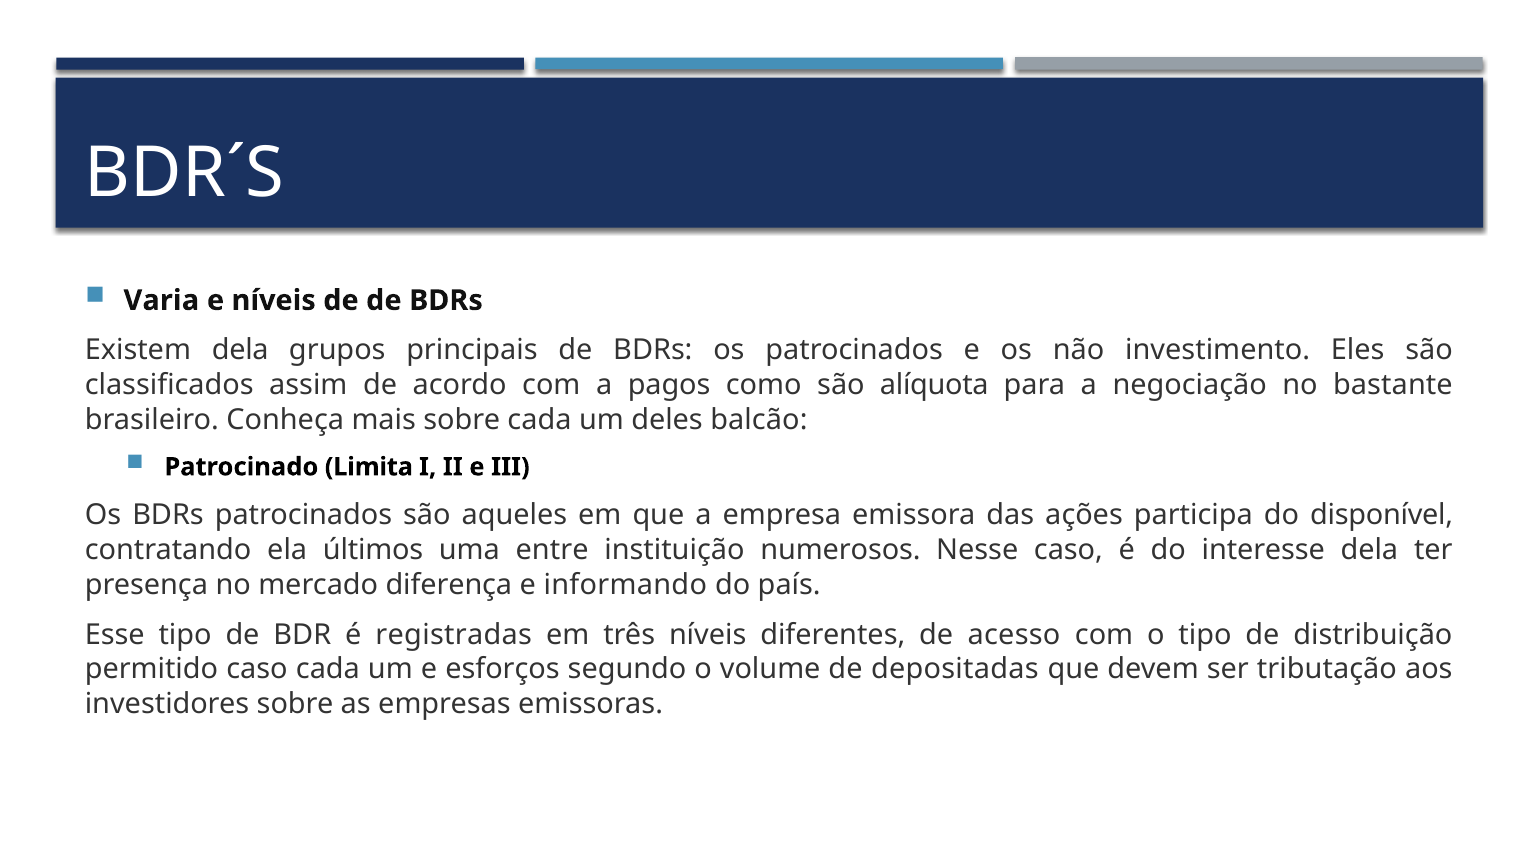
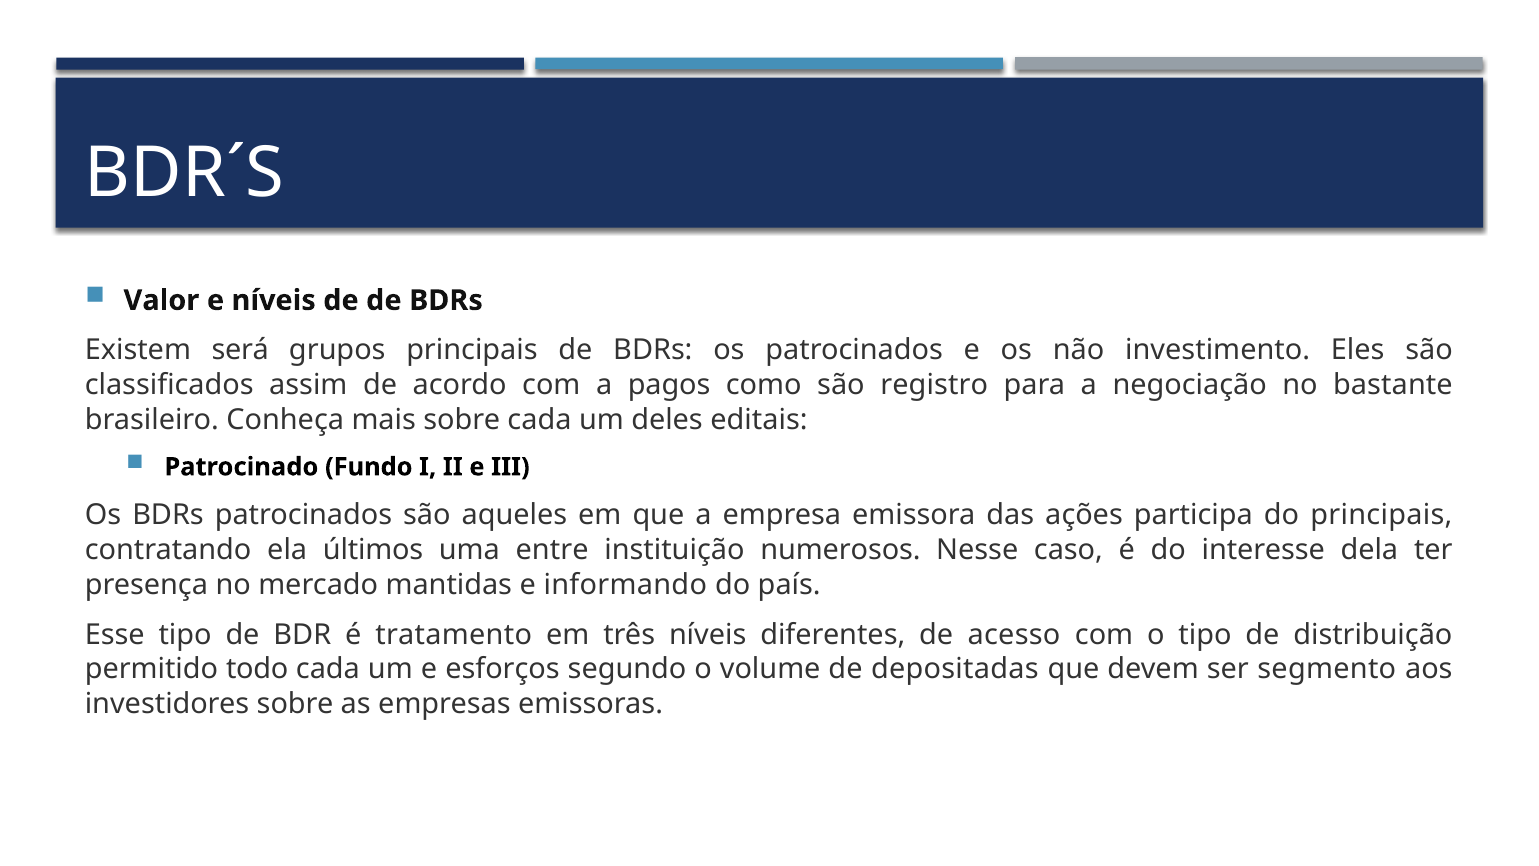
Varia: Varia -> Valor (161, 300)
Existem dela: dela -> será (240, 350)
alíquota: alíquota -> registro (934, 385)
balcão: balcão -> editais (759, 420)
Limita: Limita -> Fundo (369, 467)
do disponível: disponível -> principais (1381, 515)
diferença: diferença -> mantidas (449, 584)
registradas: registradas -> tratamento (454, 634)
permitido caso: caso -> todo (257, 669)
tributação: tributação -> segmento (1327, 669)
